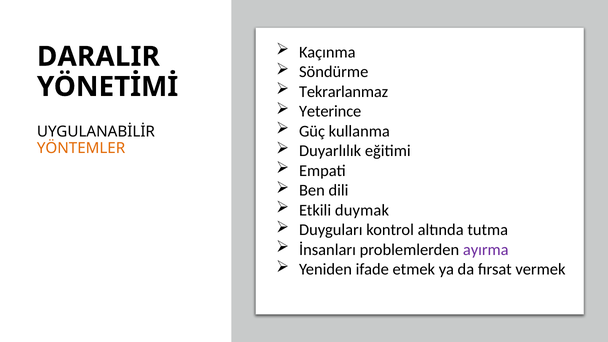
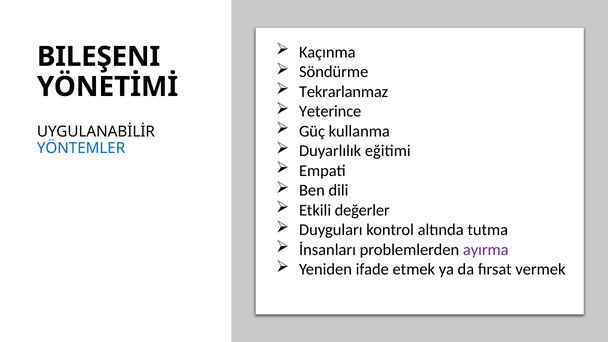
DARALIR: DARALIR -> BILEŞENI (99, 57)
YÖNTEMLER colour: orange -> blue (81, 148)
duymak: duymak -> değerler (362, 210)
